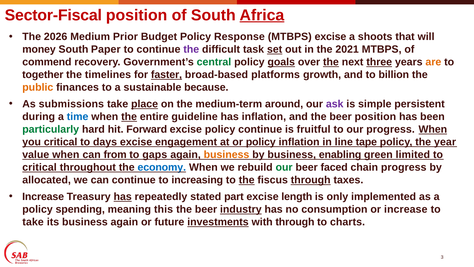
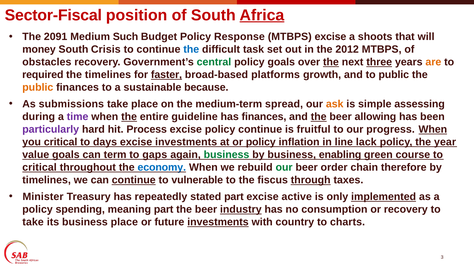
2026: 2026 -> 2091 (56, 37)
Prior: Prior -> Such (126, 37)
Paper: Paper -> Crisis (106, 49)
the colour: purple -> blue (191, 49)
set underline: present -> none (275, 49)
2021: 2021 -> 2012 (347, 49)
commend: commend -> obstacles (47, 62)
goals underline: present -> none (281, 62)
together: together -> required (43, 75)
to billion: billion -> public (394, 75)
place underline: present -> none (145, 104)
around: around -> spread (284, 104)
ask colour: purple -> orange (335, 104)
persistent: persistent -> assessing (420, 104)
time colour: blue -> purple (78, 117)
has inflation: inflation -> finances (264, 117)
the underline: none -> present (319, 117)
beer position: position -> allowing (375, 117)
particularly colour: green -> purple (51, 129)
Forward: Forward -> Process (147, 129)
excise engagement: engagement -> investments (186, 142)
tape: tape -> lack (366, 142)
value when: when -> goals (66, 155)
from: from -> term (115, 155)
business colour: orange -> green (227, 155)
limited: limited -> course (413, 155)
faced: faced -> order (334, 167)
chain progress: progress -> therefore (404, 167)
allocated: allocated -> timelines (47, 180)
continue underline: none -> present (134, 180)
increasing: increasing -> vulnerable (197, 180)
the underline: present -> none (247, 180)
Increase: Increase -> Minister (43, 196)
has underline: present -> none (123, 196)
length: length -> active (297, 196)
implemented underline: none -> present (384, 196)
meaning this: this -> part (164, 209)
or increase: increase -> recovery (406, 209)
business again: again -> place (124, 222)
with through: through -> country (295, 222)
